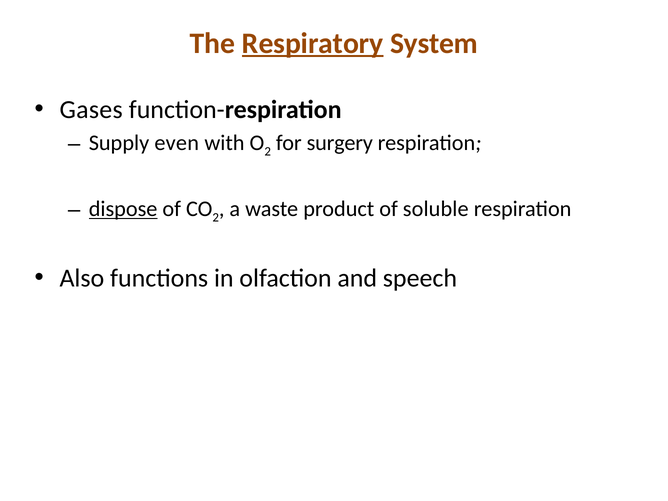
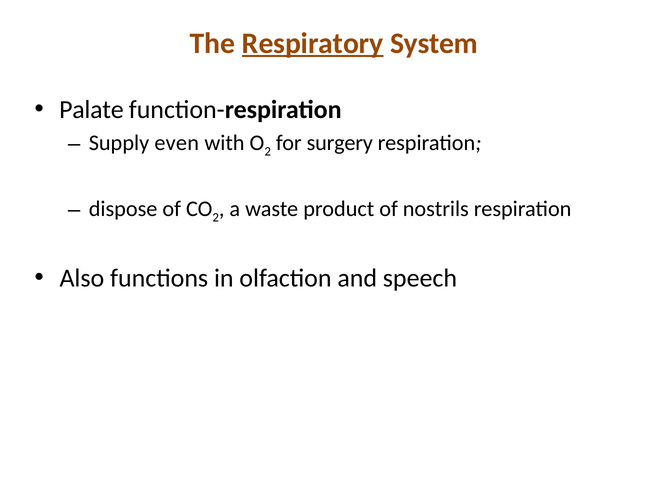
Gases: Gases -> Palate (91, 110)
dispose underline: present -> none (123, 209)
soluble: soluble -> nostrils (436, 209)
